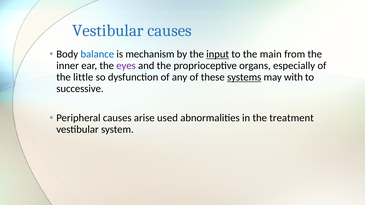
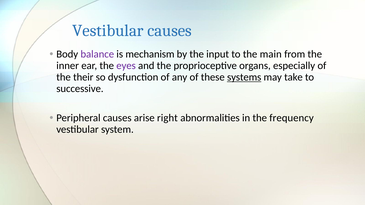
balance colour: blue -> purple (97, 54)
input underline: present -> none (218, 54)
little: little -> their (83, 77)
with: with -> take (293, 77)
used: used -> right (167, 118)
treatment: treatment -> frequency (292, 118)
